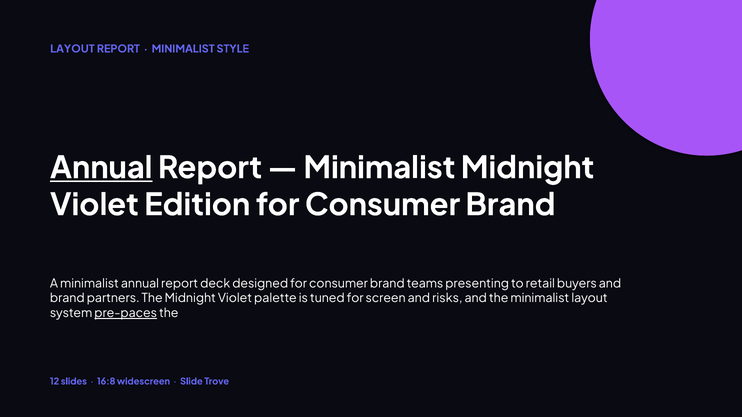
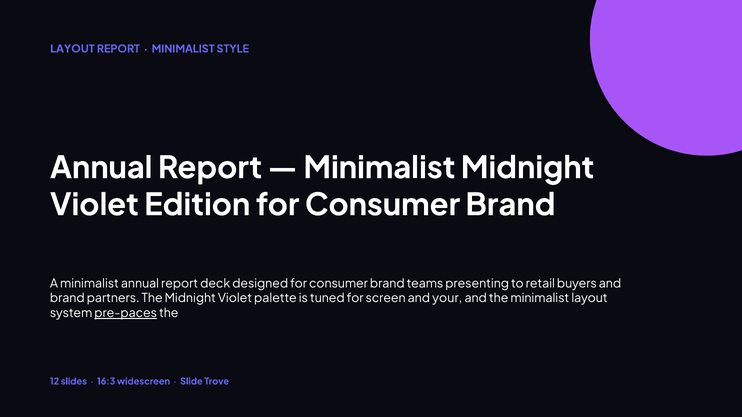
Annual underline: present -> none (101, 168)
risks: risks -> your (447, 299)
16:8: 16:8 -> 16:3 (106, 382)
